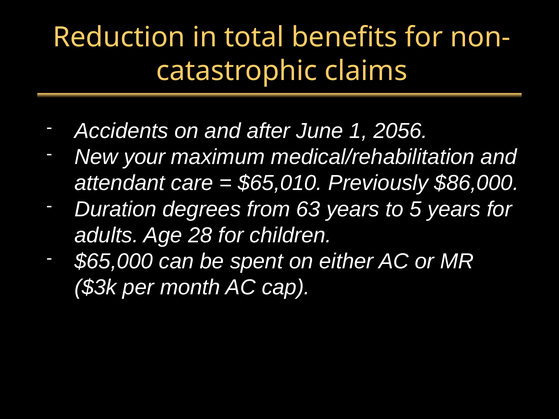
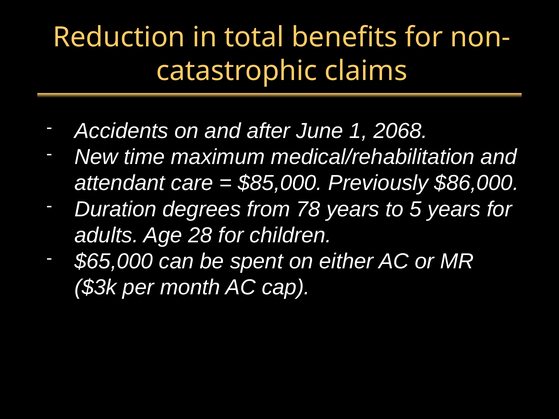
2056: 2056 -> 2068 (401, 131)
your: your -> time (144, 157)
$65,010: $65,010 -> $85,000 (280, 183)
63: 63 -> 78 (308, 209)
